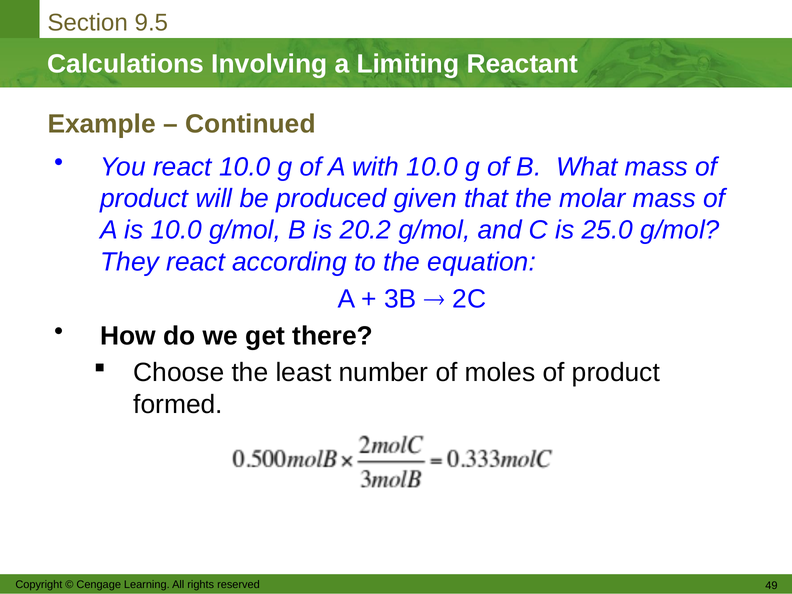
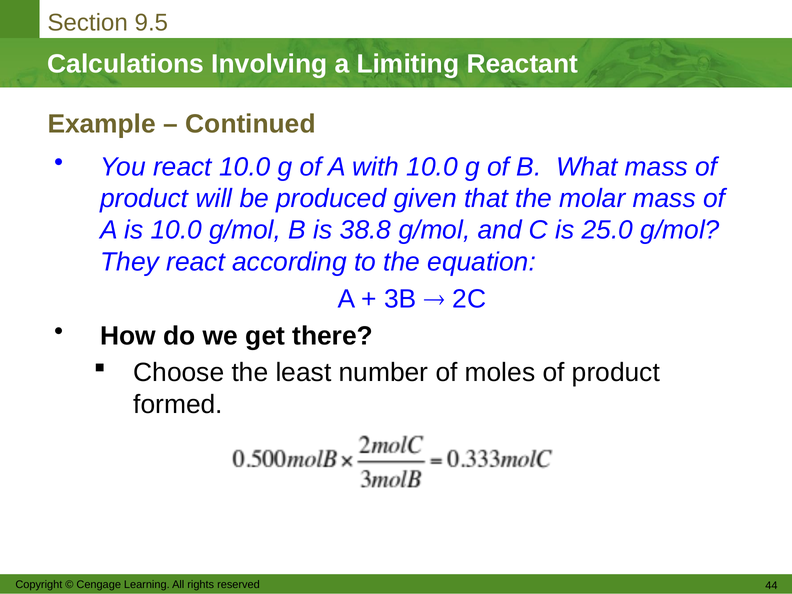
20.2: 20.2 -> 38.8 (365, 230)
49: 49 -> 44 (771, 586)
